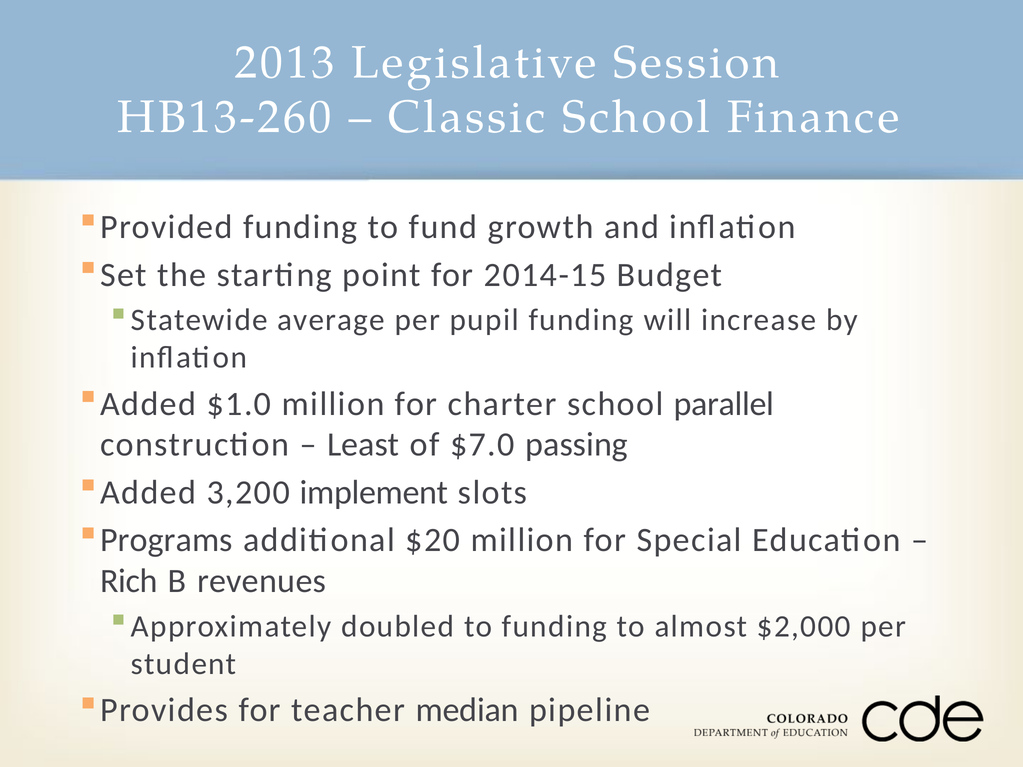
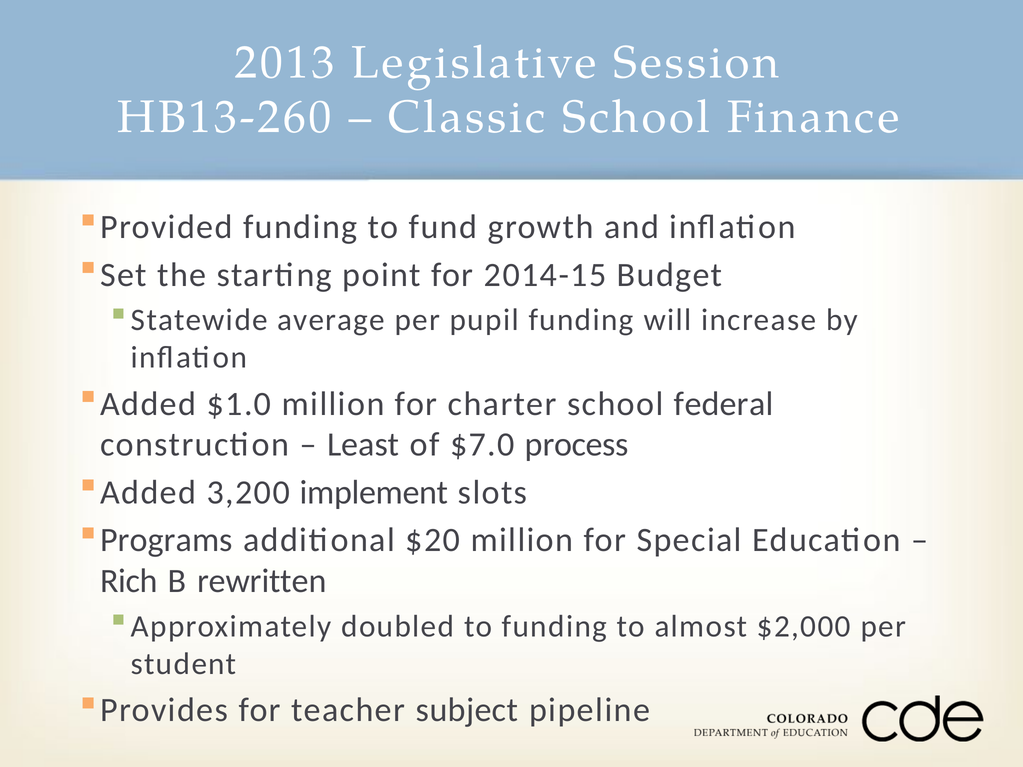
parallel: parallel -> federal (724, 404)
passing: passing -> process (577, 445)
revenues: revenues -> rewritten (262, 581)
median: median -> subject (467, 710)
